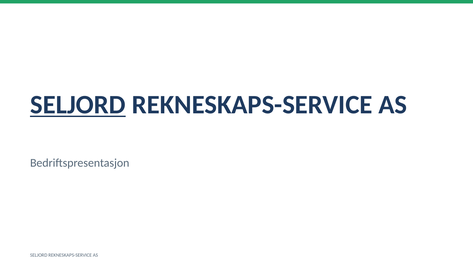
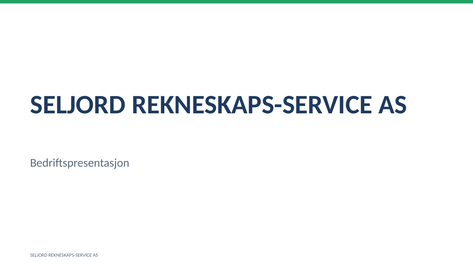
SELJORD underline: present -> none (78, 105)
